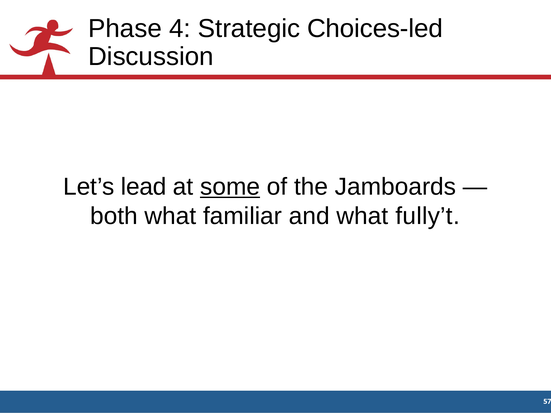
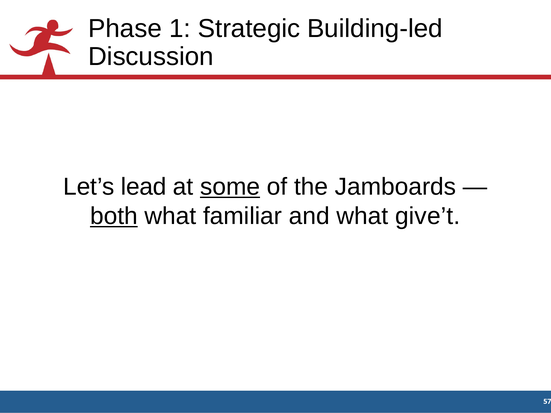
4: 4 -> 1 (180, 28)
Choices-led: Choices-led -> Building-led (375, 28)
both underline: none -> present (114, 216)
fully’t: fully’t -> give’t (428, 216)
